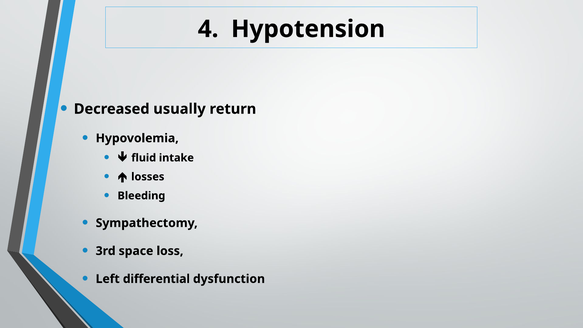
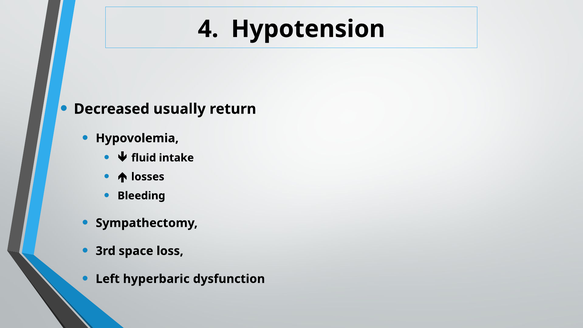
differential: differential -> hyperbaric (156, 279)
